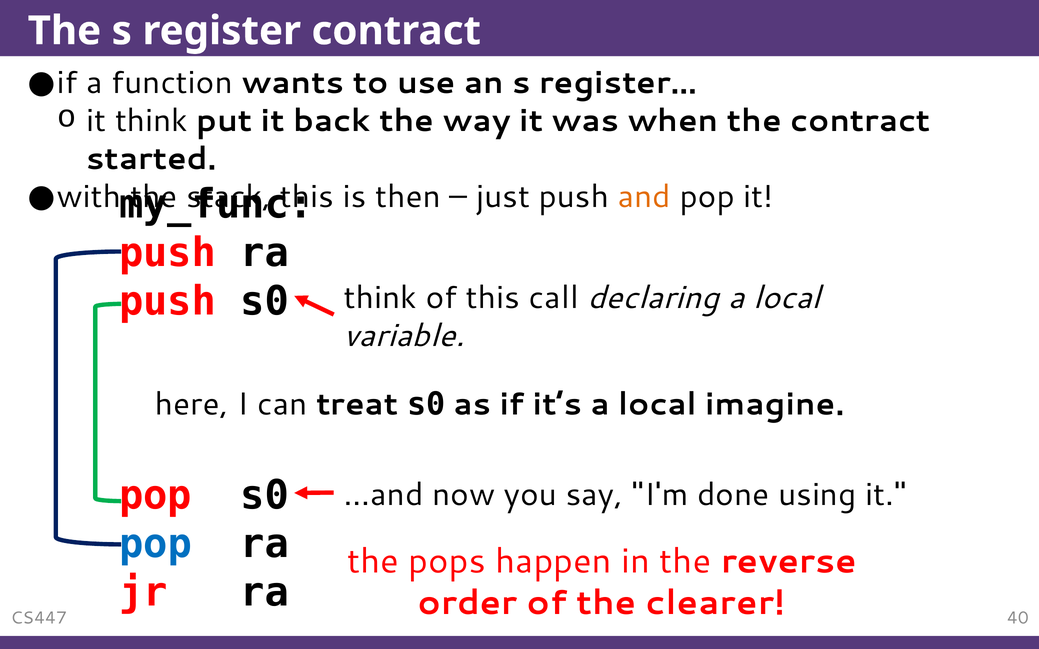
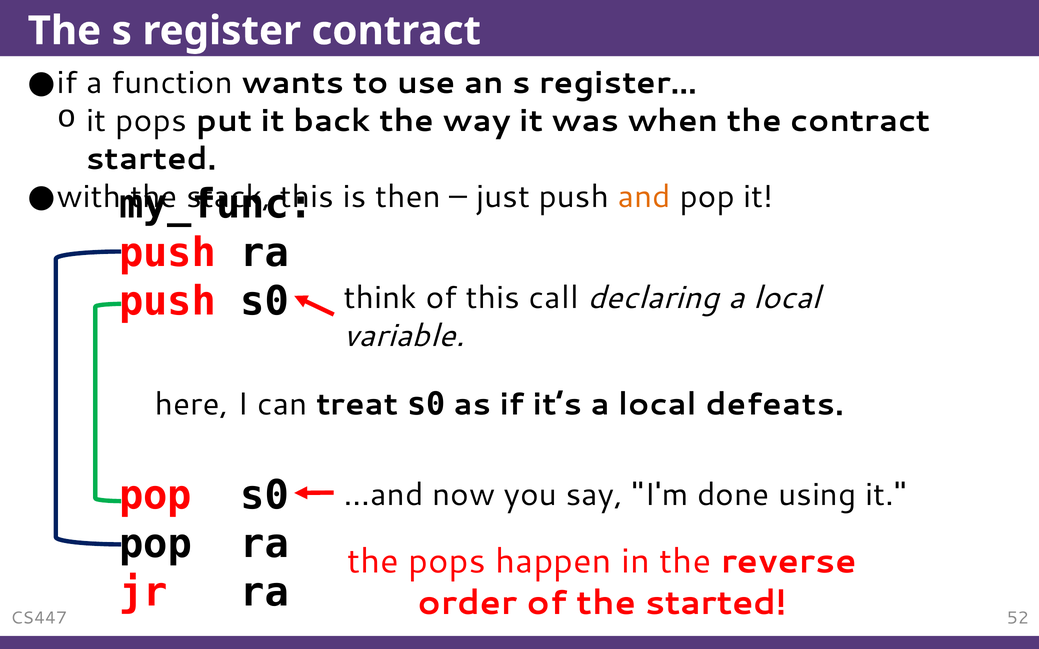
it think: think -> pops (151, 121)
imagine: imagine -> defeats (775, 405)
pop colour: blue -> black (155, 544)
the clearer: clearer -> started (716, 603)
40: 40 -> 52 (1018, 619)
